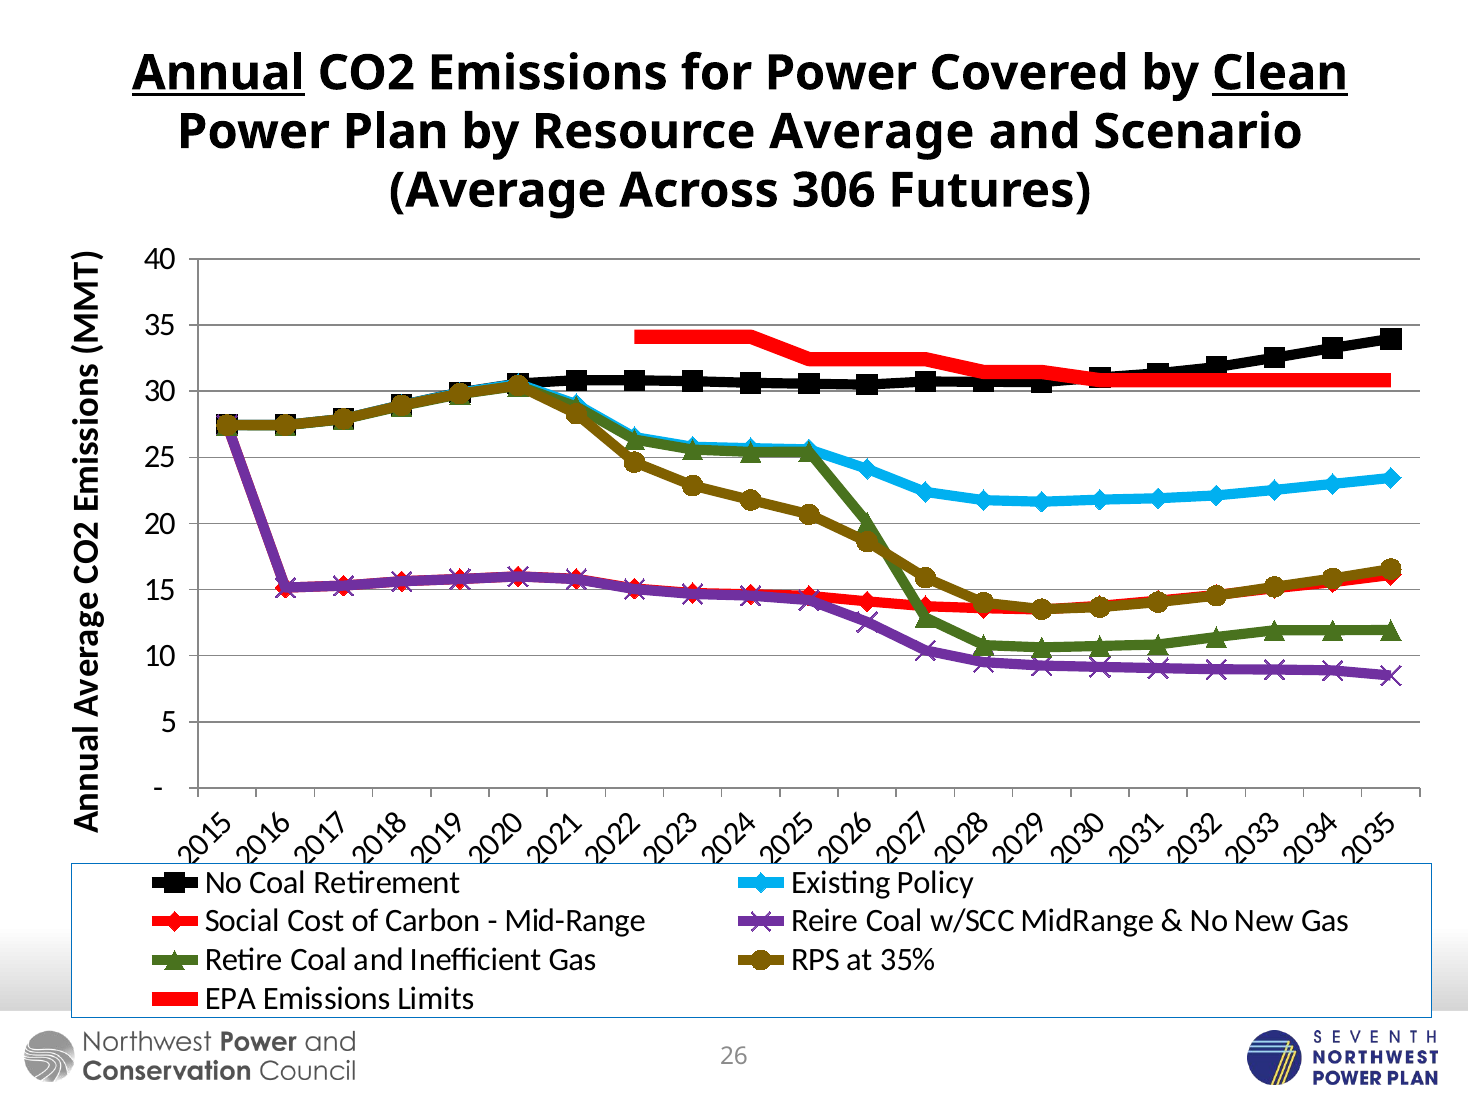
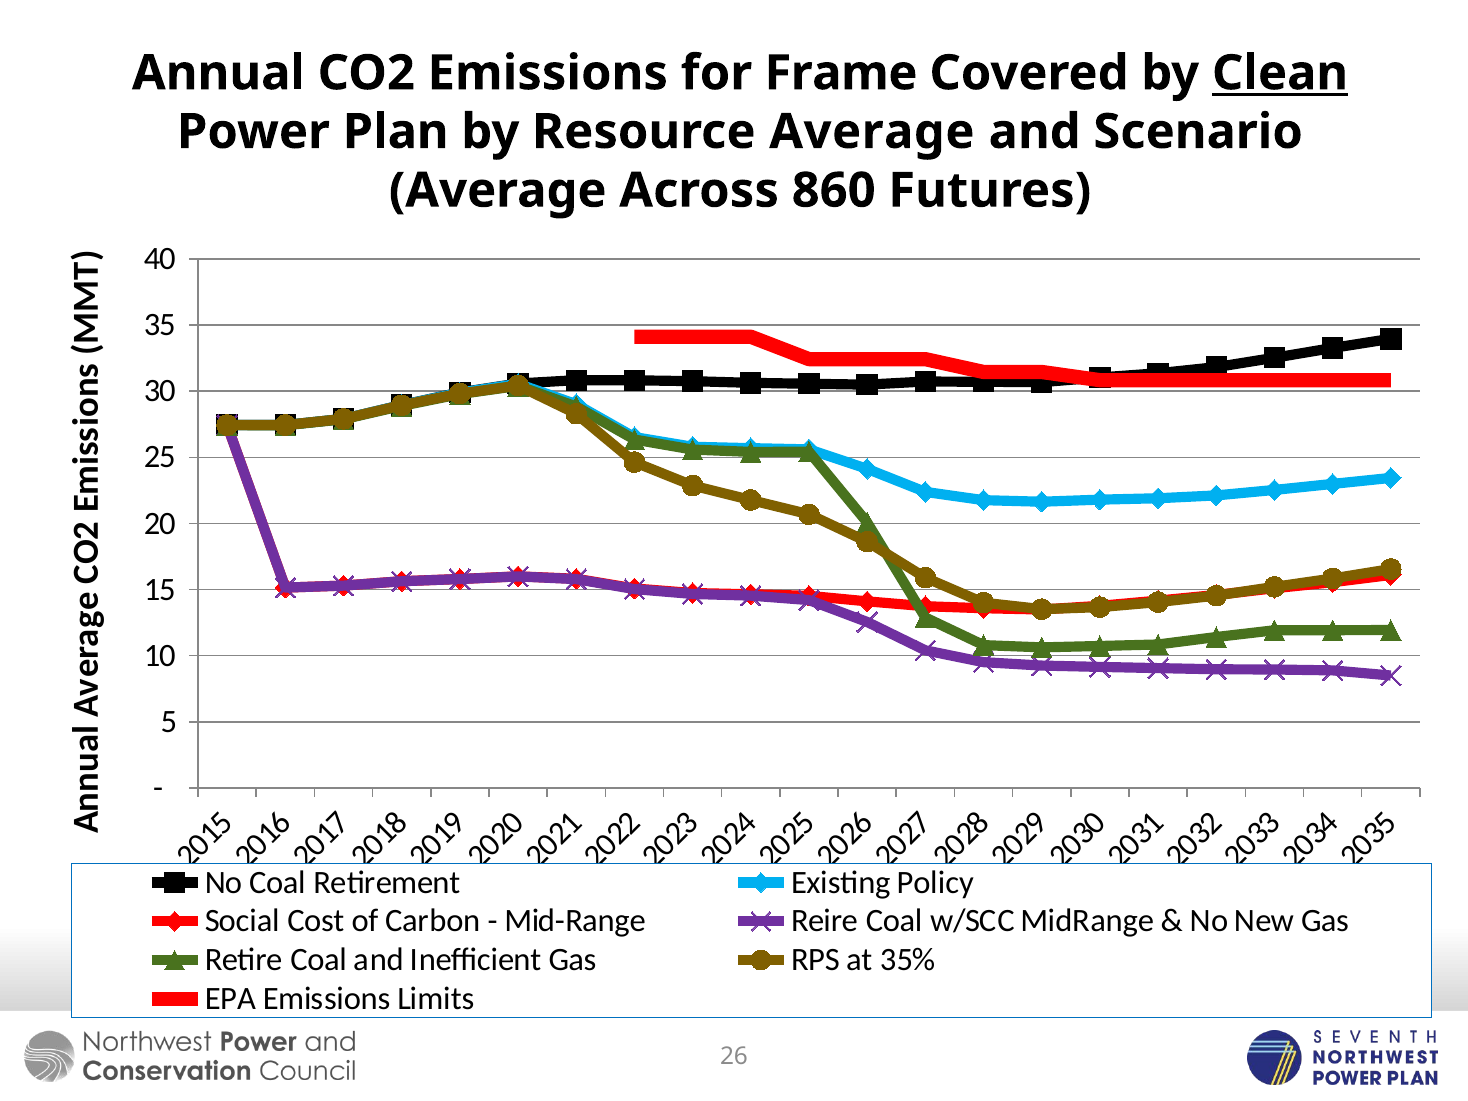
Annual underline: present -> none (218, 73)
for Power: Power -> Frame (841, 73)
306: 306 -> 860 (834, 191)
